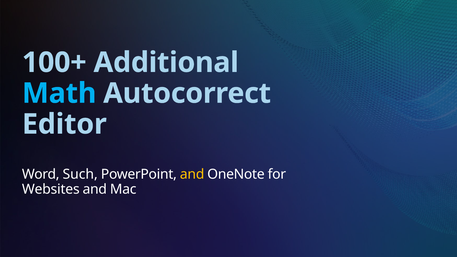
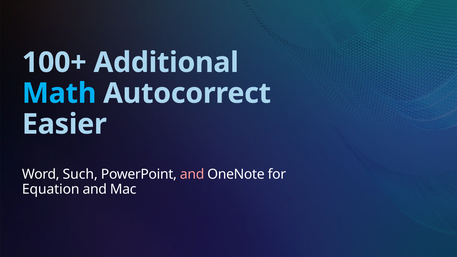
Editor: Editor -> Easier (64, 124)
and colour: yellow -> pink (192, 174)
Websites: Websites -> Equation (51, 189)
